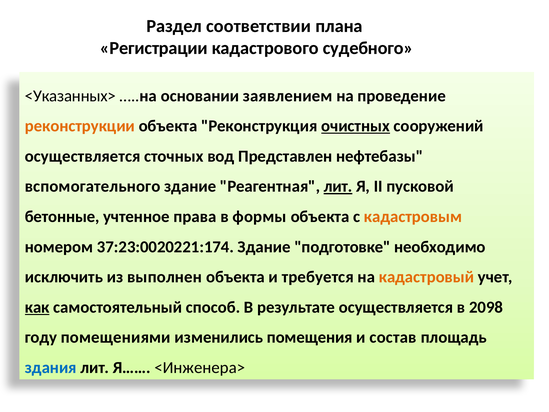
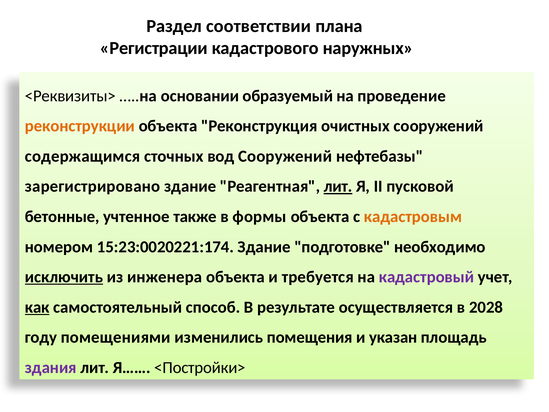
судебного: судебного -> наружных (368, 48)
<Указанных>: <Указанных> -> <Реквизиты> (70, 96)
заявлением: заявлением -> образуемый (288, 96)
очистных underline: present -> none (356, 126)
осуществляется: осуществляется -> содержащимся (83, 156)
вод Представлен: Представлен -> Сооружений (285, 156)
вспомогательного: вспомогательного -> зарегистрировано (93, 186)
права: права -> также (195, 217)
37:23:0020221:174: 37:23:0020221:174 -> 15:23:0020221:174 (165, 247)
исключить underline: none -> present (64, 277)
выполнен: выполнен -> инженера (165, 277)
кадастровый colour: orange -> purple (426, 277)
2098: 2098 -> 2028 (486, 307)
состав: состав -> указан (393, 337)
здания colour: blue -> purple (51, 367)
<Инженера>: <Инженера> -> <Постройки> (200, 367)
